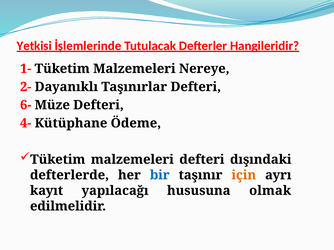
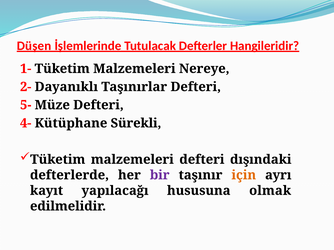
Yetkisi: Yetkisi -> Düşen (34, 46)
6-: 6- -> 5- (26, 105)
Ödeme: Ödeme -> Sürekli (136, 123)
bir colour: blue -> purple (160, 175)
